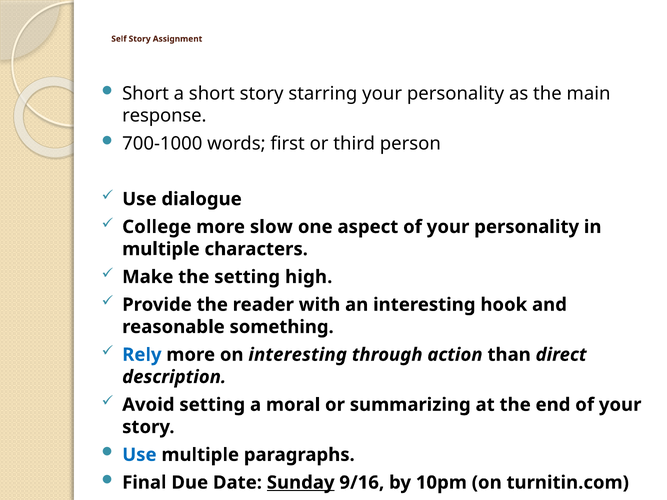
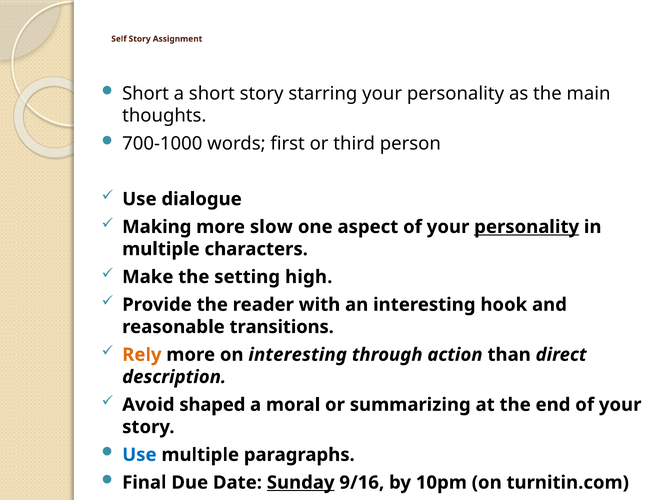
response: response -> thoughts (164, 116)
College: College -> Making (157, 227)
personality underline: none -> present (527, 227)
something: something -> transitions (282, 327)
Rely colour: blue -> orange (142, 355)
Avoid setting: setting -> shaped (212, 405)
